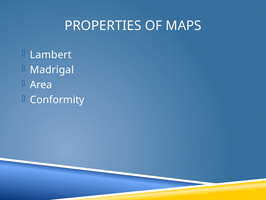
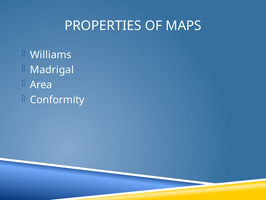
Lambert: Lambert -> Williams (51, 55)
